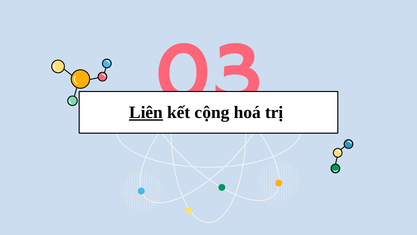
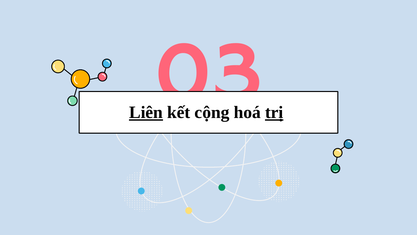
trị underline: none -> present (274, 112)
